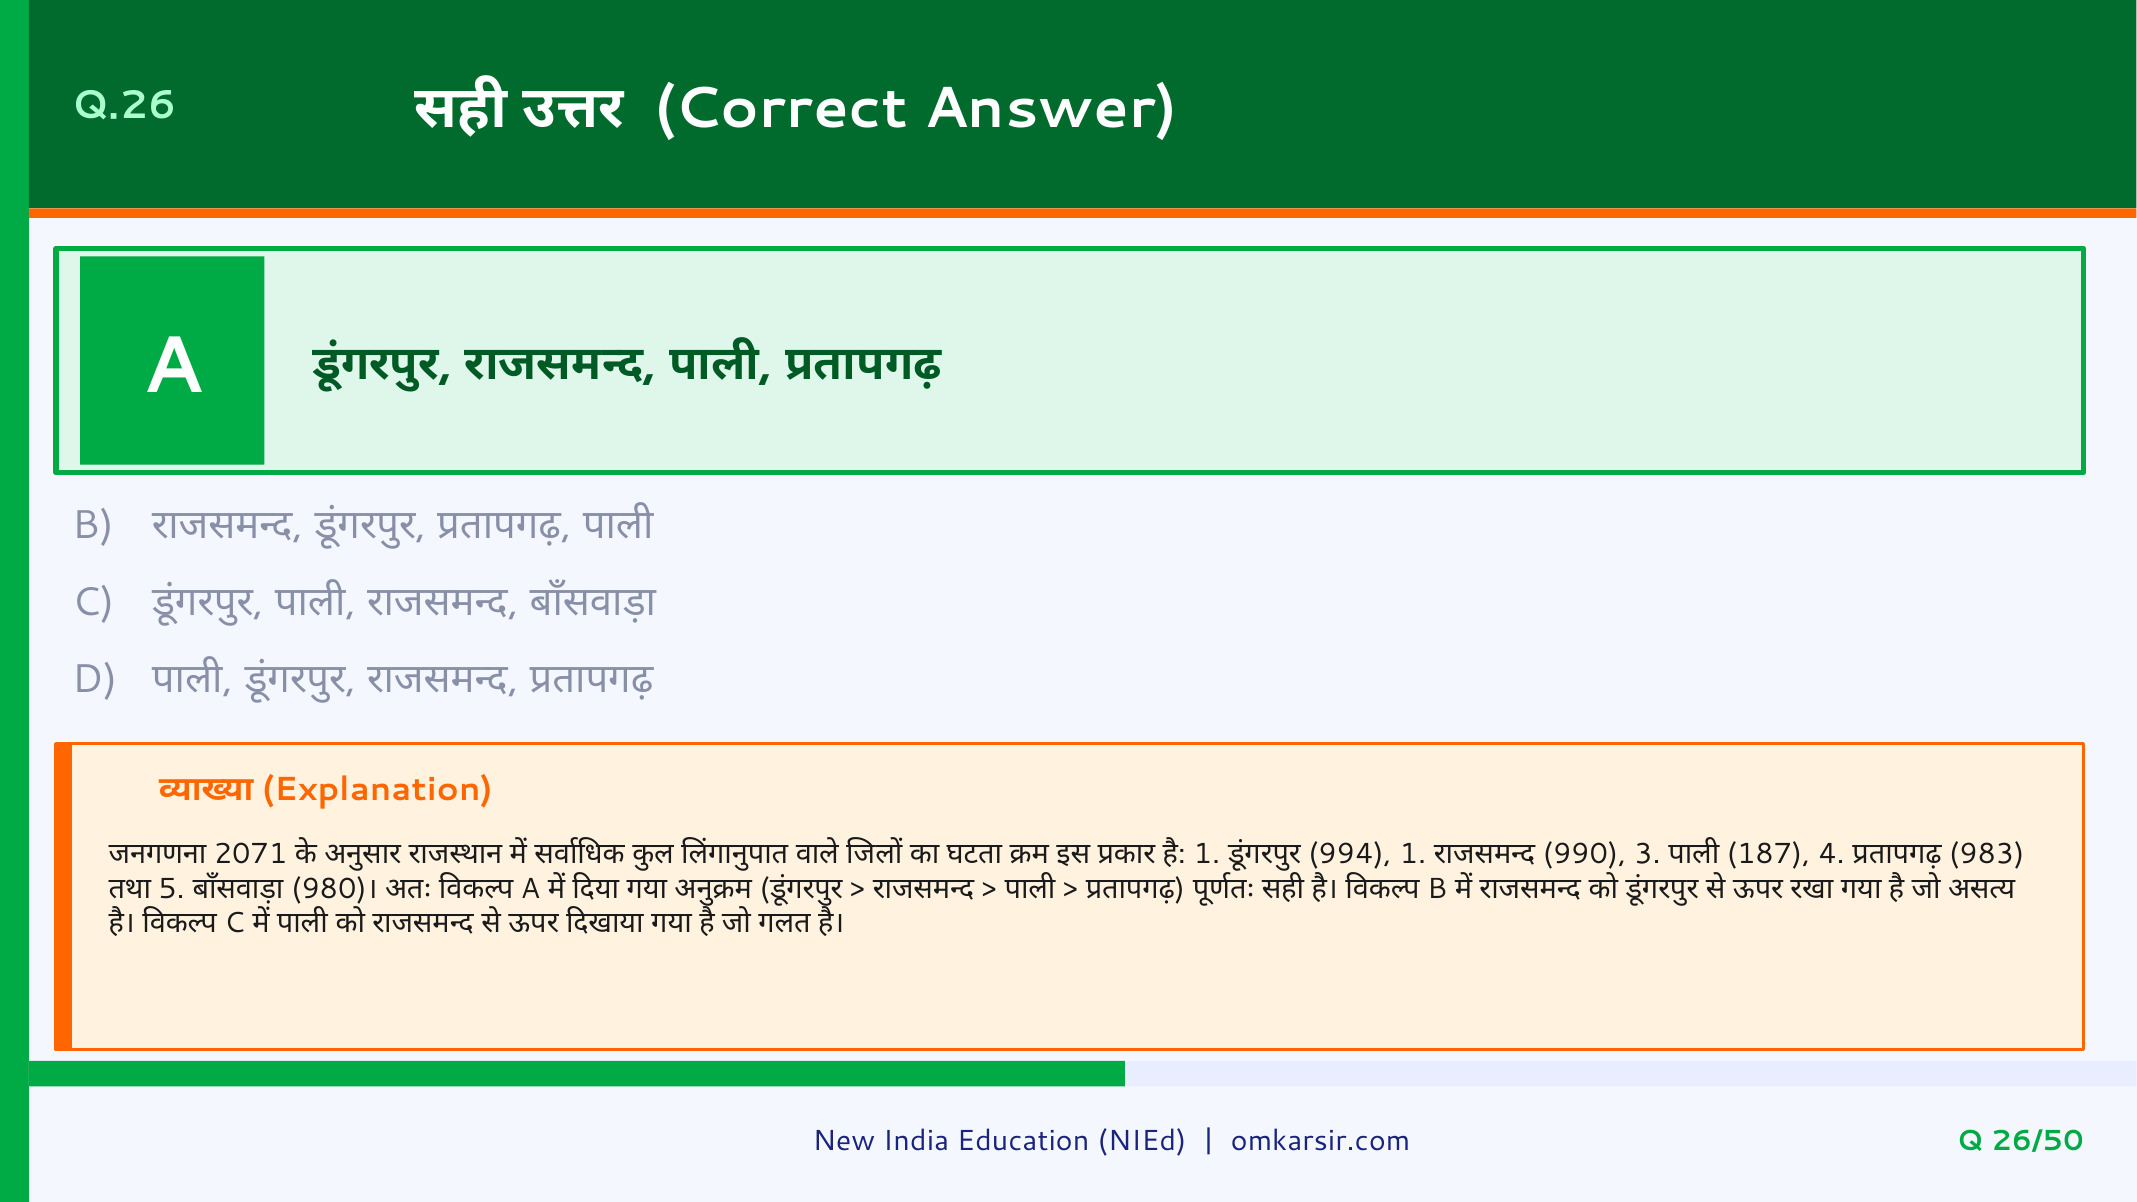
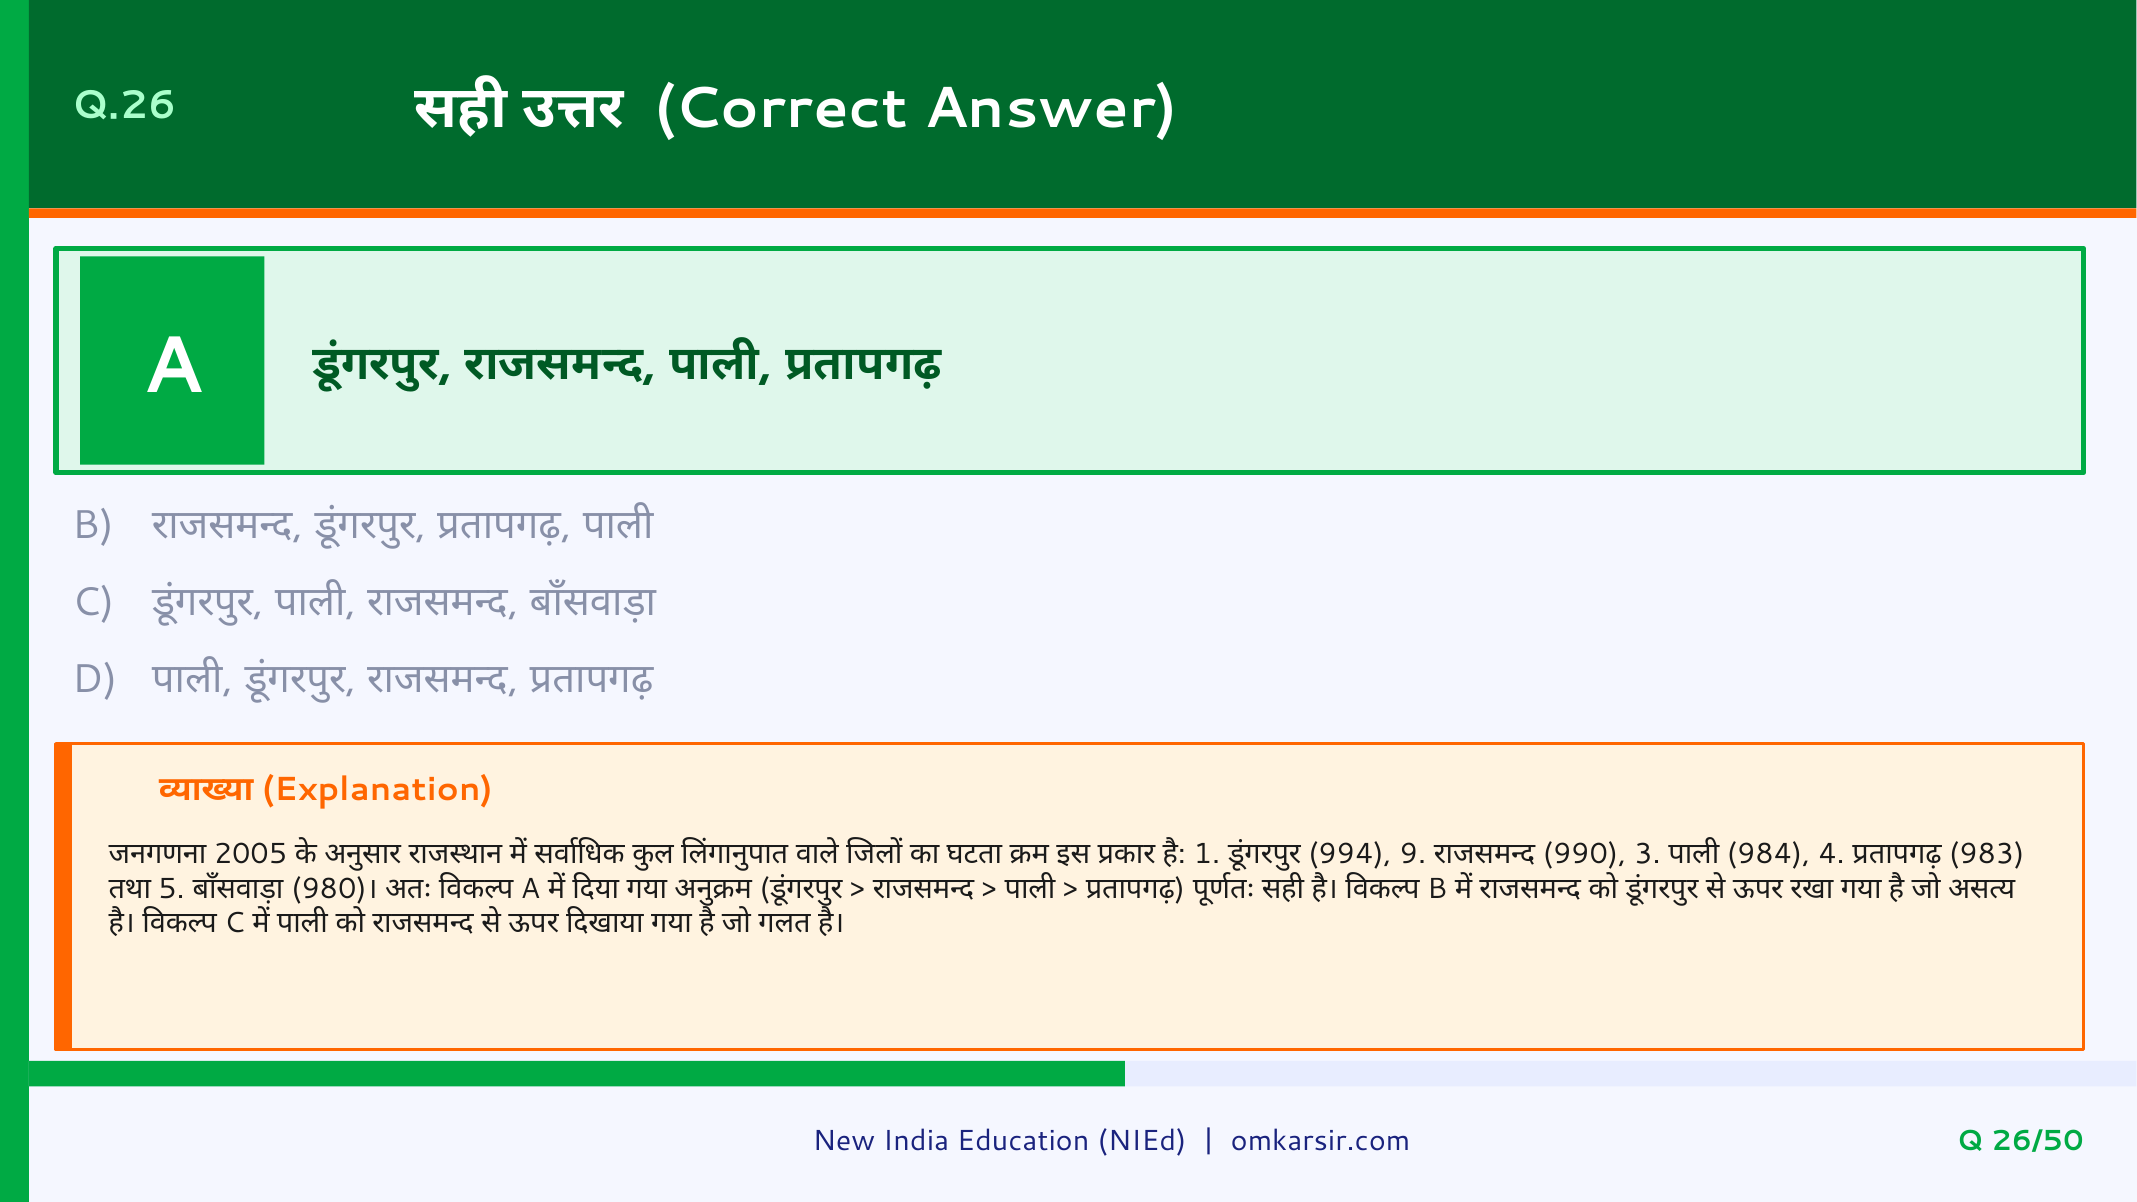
2071: 2071 -> 2005 (251, 854)
994 1: 1 -> 9 (1413, 854)
187: 187 -> 984 (1769, 854)
